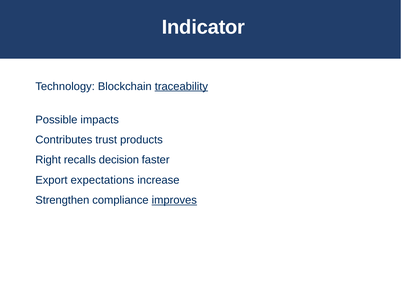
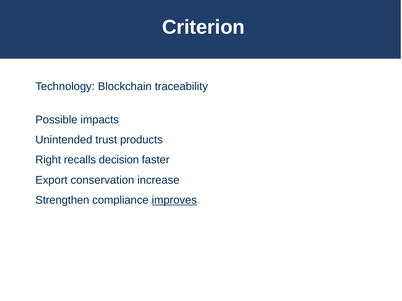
Indicator: Indicator -> Criterion (203, 27)
traceability underline: present -> none (181, 86)
Contributes: Contributes -> Unintended (64, 140)
expectations: expectations -> conservation (102, 180)
